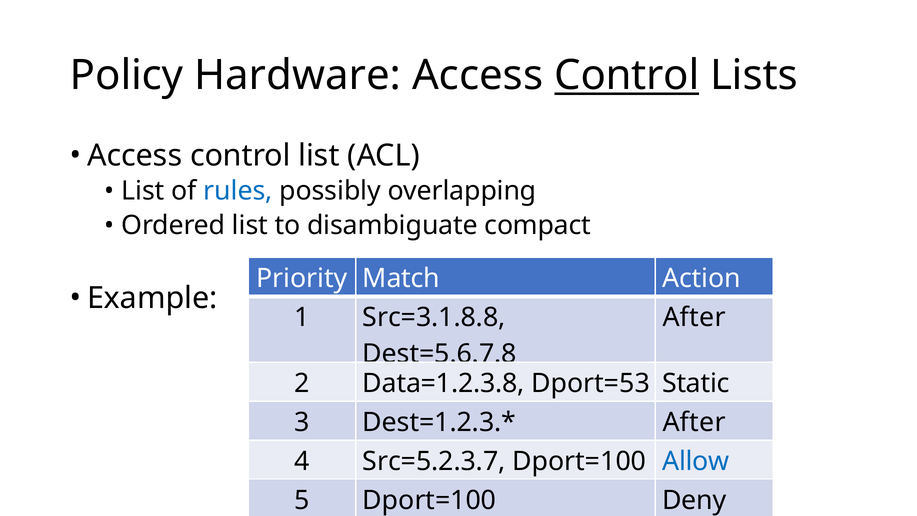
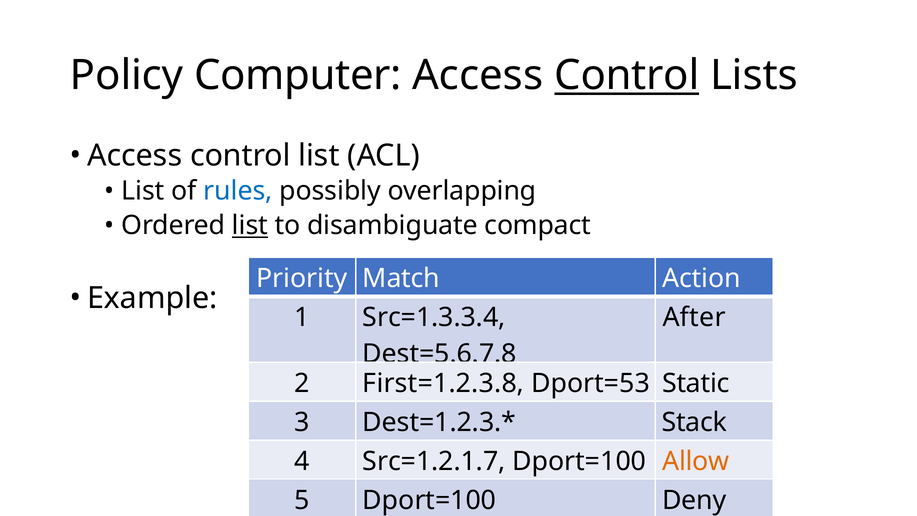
Hardware: Hardware -> Computer (298, 76)
list underline: none -> present (250, 225)
Src=3.1.8.8: Src=3.1.8.8 -> Src=1.3.3.4 (434, 317)
Data=1.2.3.8: Data=1.2.3.8 -> First=1.2.3.8 (443, 383)
After: After -> Stack (694, 422)
Src=5.2.3.7: Src=5.2.3.7 -> Src=1.2.1.7 (434, 461)
Allow colour: blue -> orange (696, 461)
